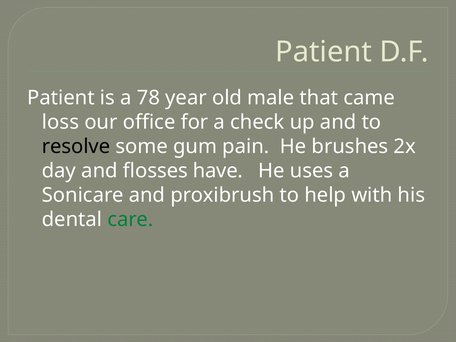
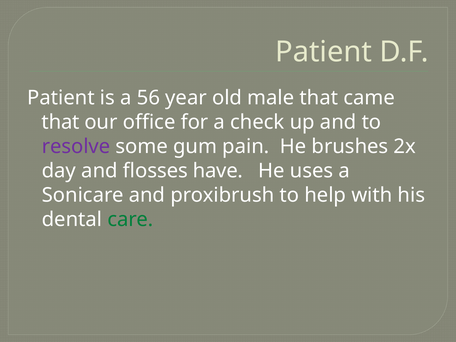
78: 78 -> 56 (148, 98)
loss: loss -> that (61, 122)
resolve colour: black -> purple (76, 147)
